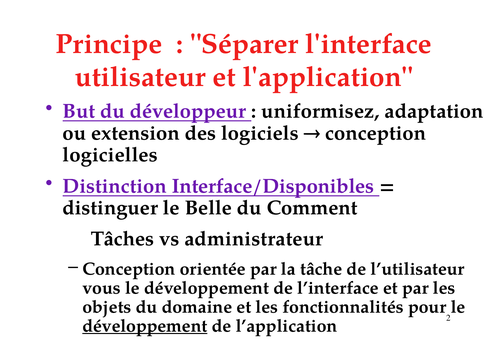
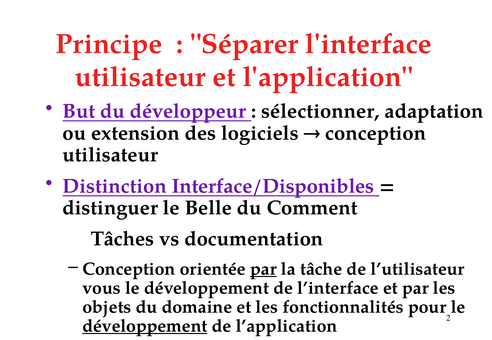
uniformisez: uniformisez -> sélectionner (320, 111)
logicielles: logicielles -> utilisateur (110, 155)
administrateur: administrateur -> documentation (254, 239)
par underline: none -> present (263, 269)
